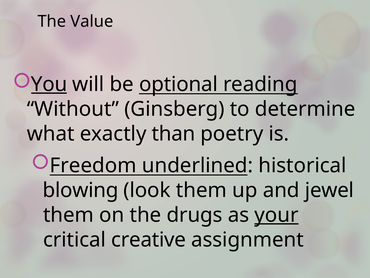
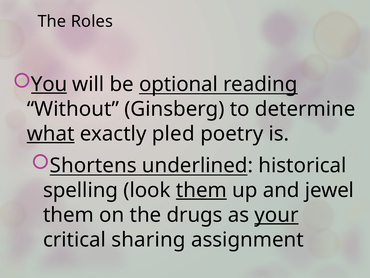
Value: Value -> Roles (92, 21)
what underline: none -> present (51, 133)
than: than -> pled (173, 133)
Freedom: Freedom -> Shortens (93, 165)
blowing: blowing -> spelling (81, 190)
them underline: none -> present (201, 190)
creative: creative -> sharing (148, 239)
